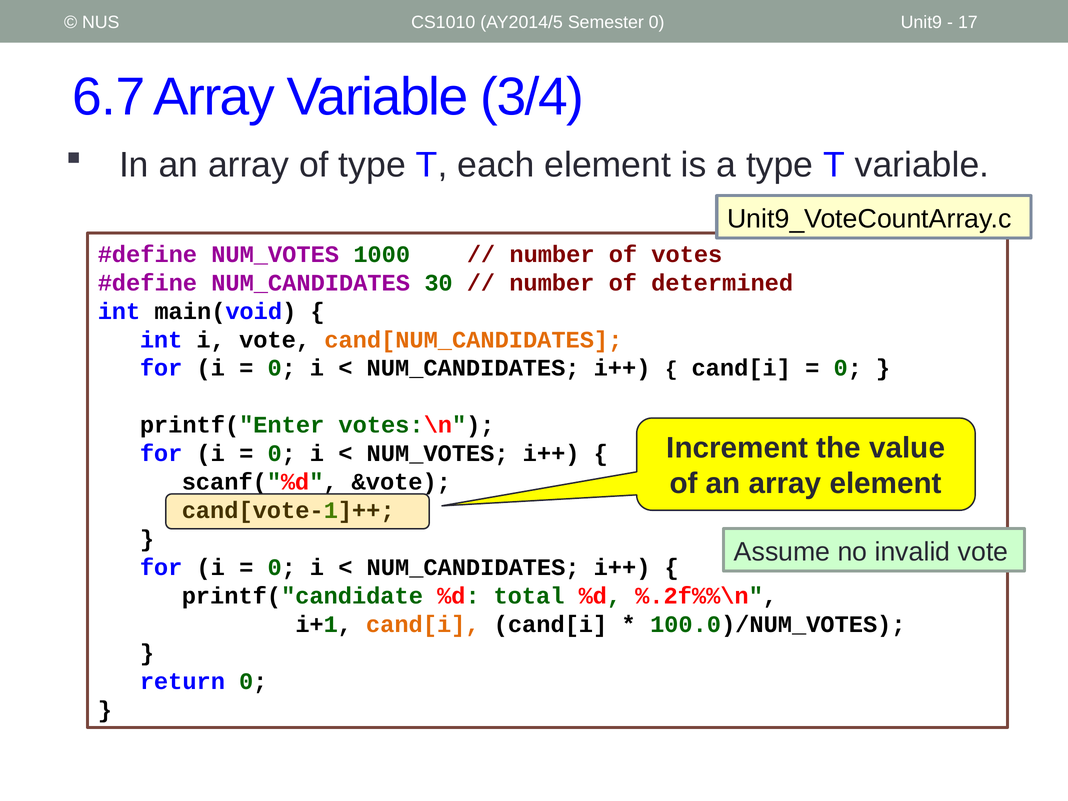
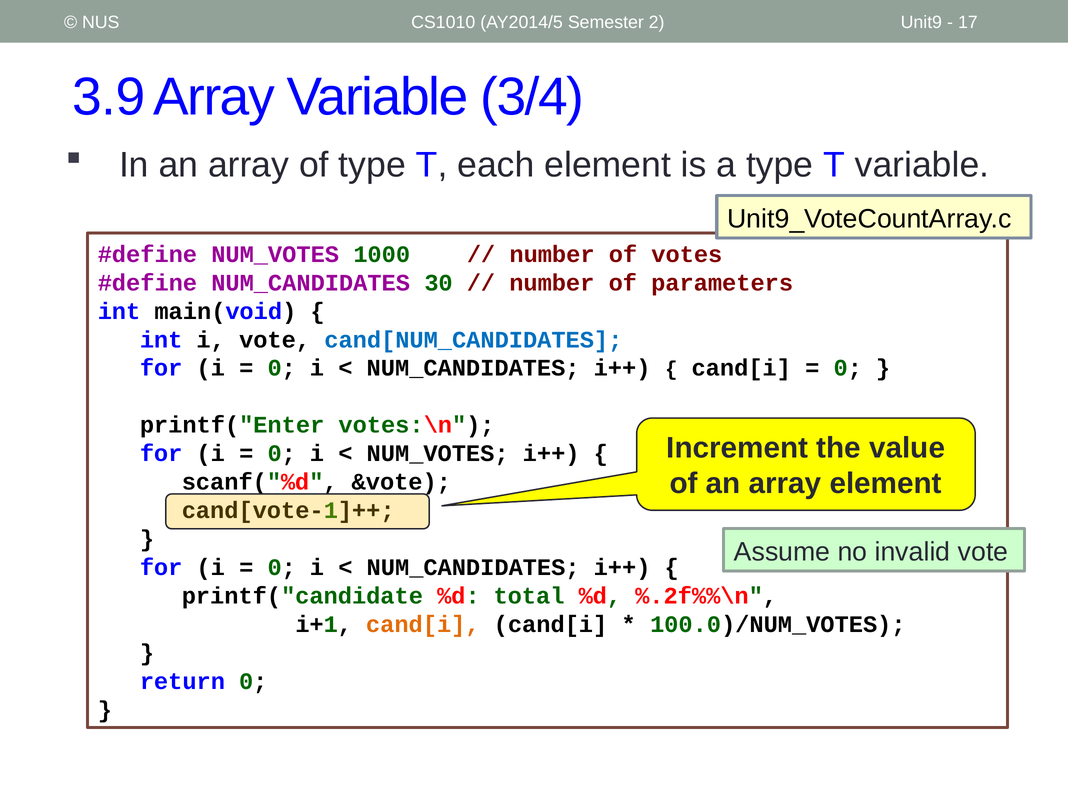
Semester 0: 0 -> 2 (657, 23)
6.7: 6.7 -> 3.9 (109, 97)
determined: determined -> parameters (722, 283)
cand[NUM_CANDIDATES colour: orange -> blue (473, 340)
